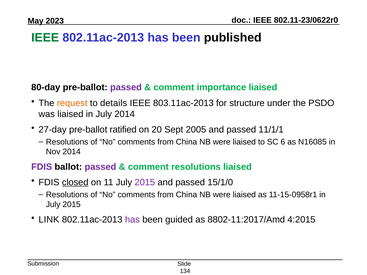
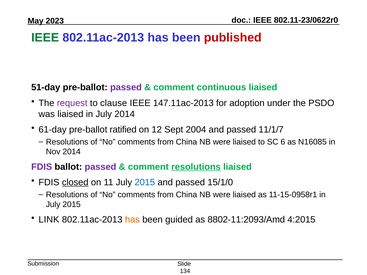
published colour: black -> red (233, 38)
80-day: 80-day -> 51-day (46, 88)
importance: importance -> continuous (222, 88)
request colour: orange -> purple (72, 103)
details: details -> clause (114, 103)
803.11ac-2013: 803.11ac-2013 -> 147.11ac-2013 (183, 103)
structure: structure -> adoption (247, 103)
27-day: 27-day -> 61-day (53, 130)
20: 20 -> 12 (157, 130)
2005: 2005 -> 2004 (196, 130)
11/1/1: 11/1/1 -> 11/1/7 (271, 130)
resolutions underline: none -> present (196, 167)
2015 colour: purple -> blue (145, 183)
has colour: purple -> orange (132, 220)
8802-11:2017/Amd: 8802-11:2017/Amd -> 8802-11:2093/Amd (246, 220)
